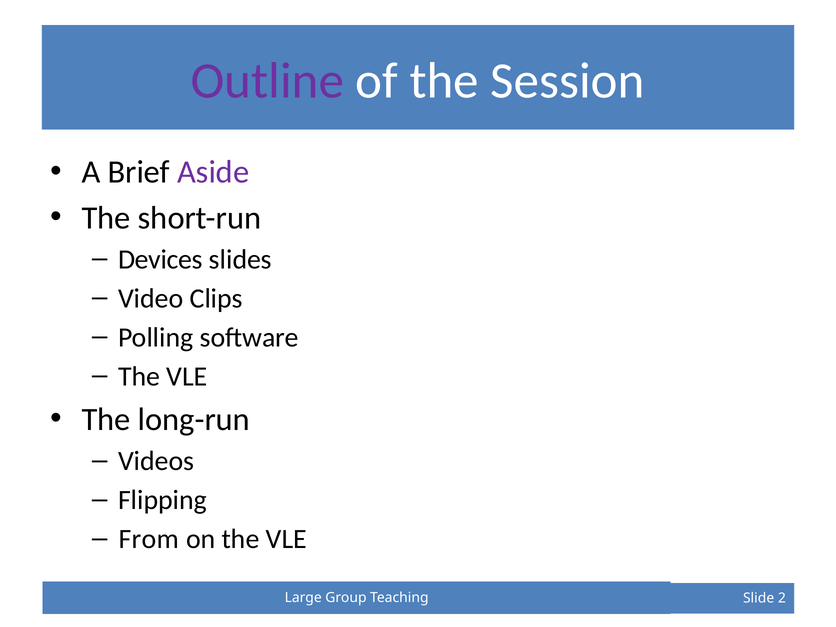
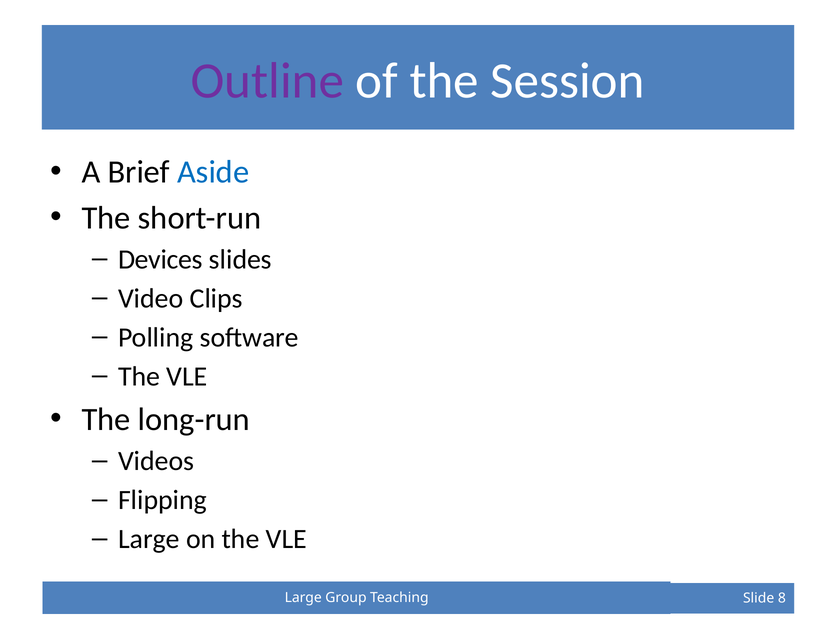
Aside colour: purple -> blue (213, 172)
From: From -> Large (149, 539)
2: 2 -> 8 (782, 598)
